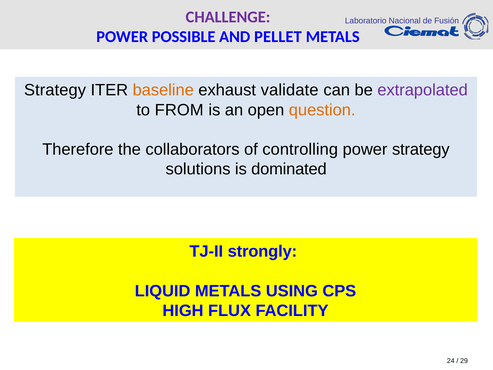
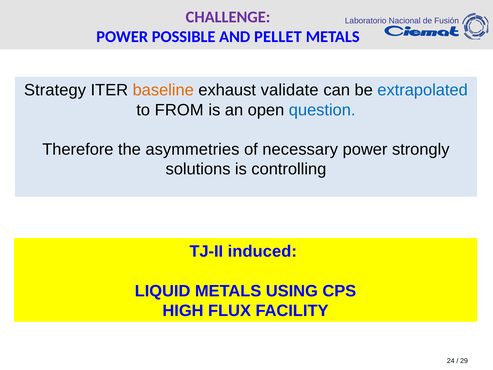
extrapolated colour: purple -> blue (423, 90)
question colour: orange -> blue (322, 110)
collaborators: collaborators -> asymmetries (192, 149)
controlling: controlling -> necessary (300, 149)
power strategy: strategy -> strongly (421, 149)
dominated: dominated -> controlling (289, 169)
strongly: strongly -> induced (262, 251)
